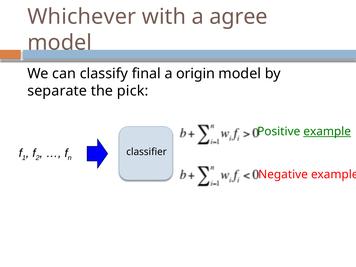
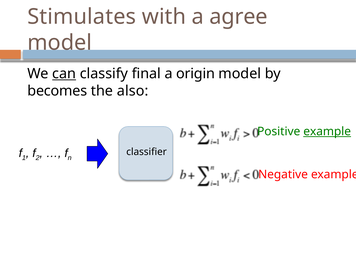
Whichever: Whichever -> Stimulates (82, 17)
can underline: none -> present (64, 74)
separate: separate -> becomes (57, 91)
pick: pick -> also (133, 91)
